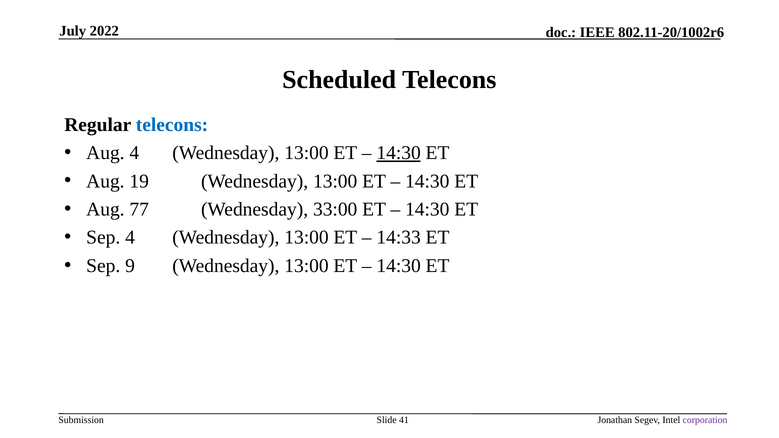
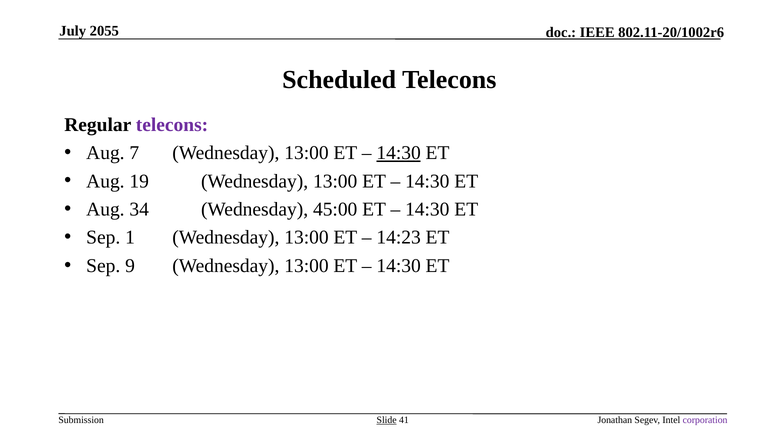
2022: 2022 -> 2055 (104, 31)
telecons colour: blue -> purple (172, 125)
Aug 4: 4 -> 7 (134, 153)
77: 77 -> 34 (139, 209)
33:00: 33:00 -> 45:00 (335, 209)
Sep 4: 4 -> 1 (130, 238)
14:33: 14:33 -> 14:23 (399, 238)
Slide underline: none -> present (387, 420)
